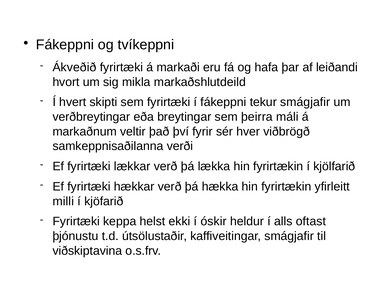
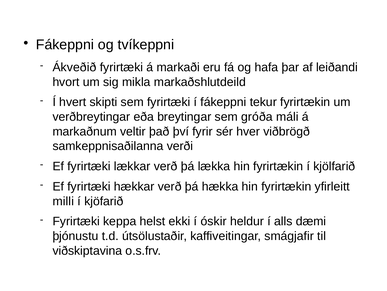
tekur smágjafir: smágjafir -> fyrirtækin (305, 102)
þeirra: þeirra -> gróða (257, 117)
oftast: oftast -> dæmi (311, 221)
